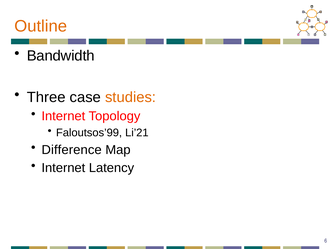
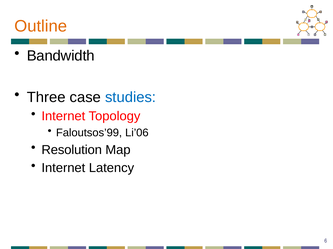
studies colour: orange -> blue (131, 97)
Li’21: Li’21 -> Li’06 (137, 133)
Difference: Difference -> Resolution (72, 150)
